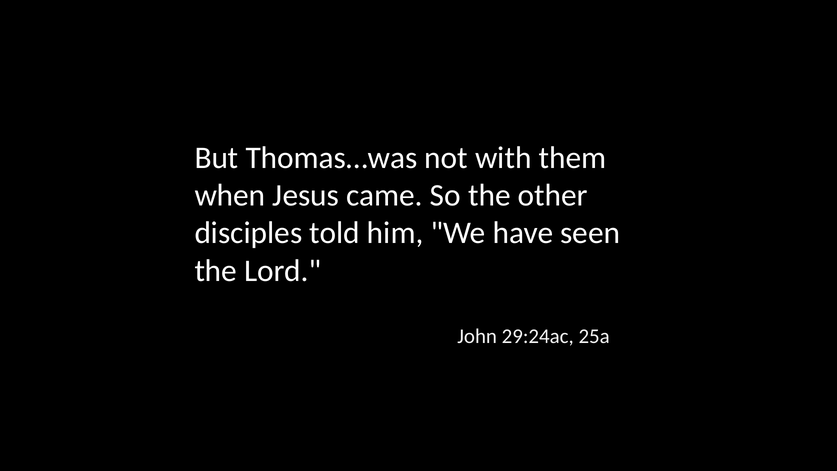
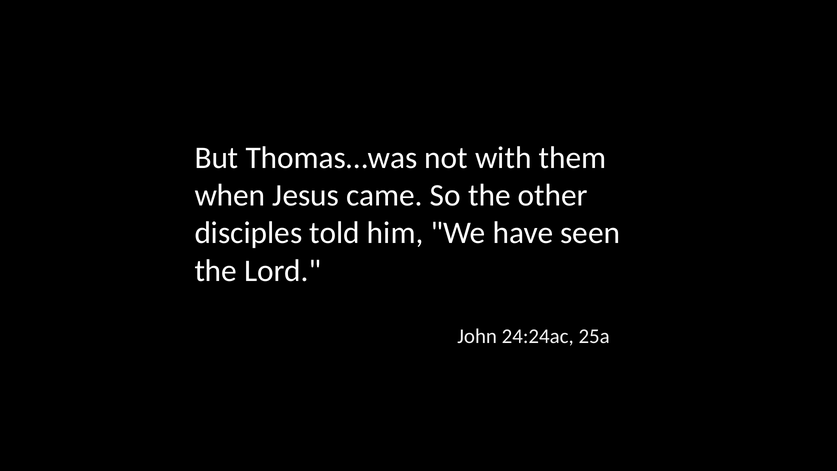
29:24ac: 29:24ac -> 24:24ac (538, 336)
